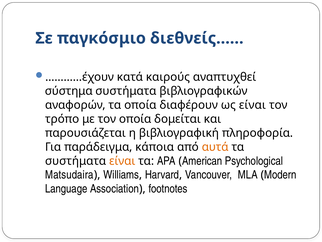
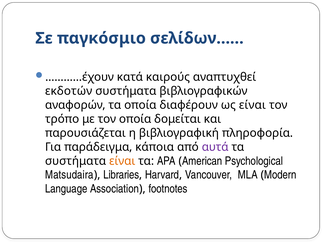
διεθνείς……: διεθνείς…… -> σελίδων…… (197, 38)
σύστημα: σύστημα -> εκδοτών (69, 91)
αυτά colour: orange -> purple (215, 147)
Williams: Williams -> Libraries (121, 175)
